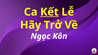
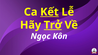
Trở underline: none -> present (53, 25)
